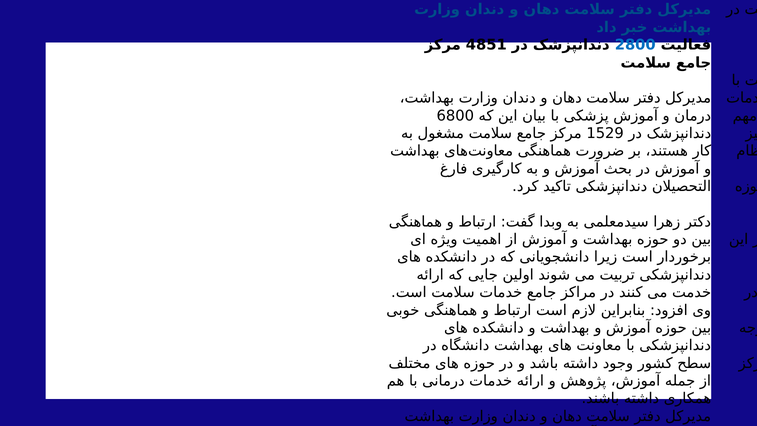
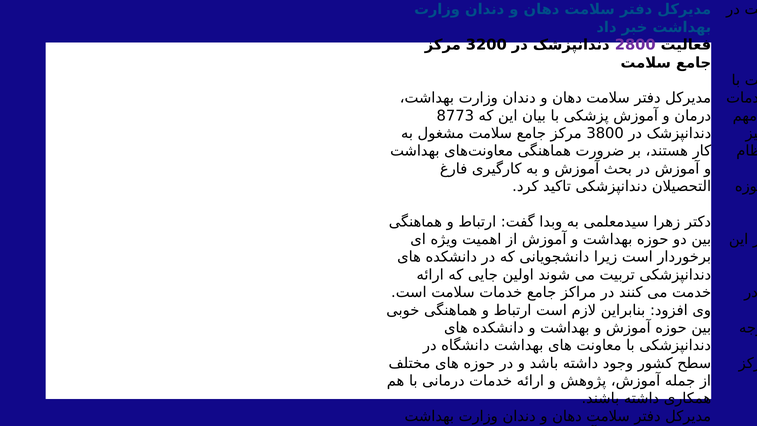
4851: 4851 -> 3200 (486, 45)
2800 colour: blue -> purple (635, 45)
6800: 6800 -> 8773 (455, 116)
1529: 1529 -> 3800 (605, 133)
